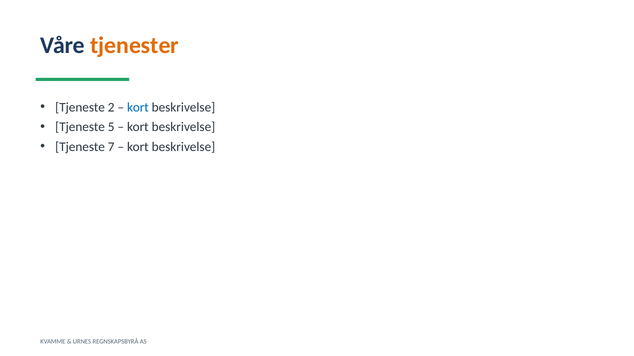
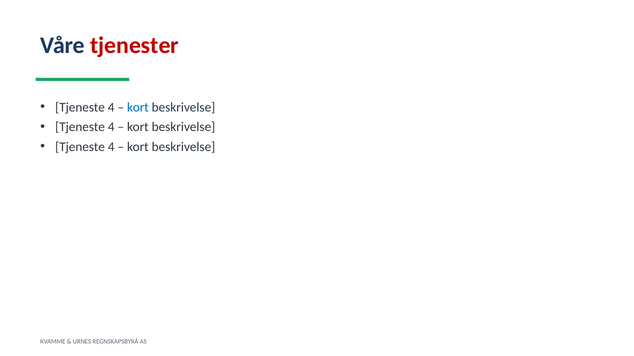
tjenester colour: orange -> red (135, 45)
2: 2 -> 4 (111, 107)
5: 5 -> 4 (111, 127)
7: 7 -> 4 (111, 147)
